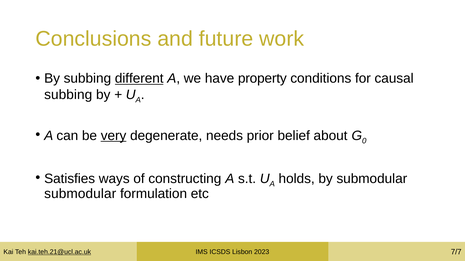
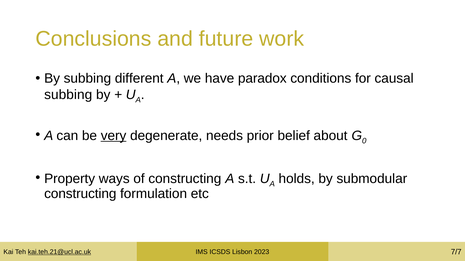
different underline: present -> none (139, 79)
property: property -> paradox (262, 79)
Satisfies: Satisfies -> Property (70, 179)
submodular: submodular -> constructing (80, 194)
